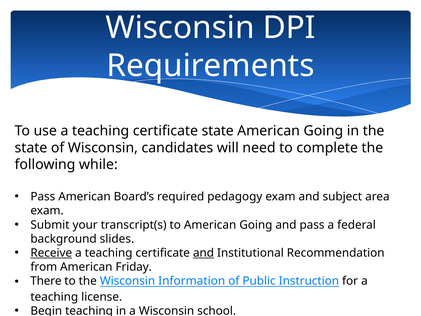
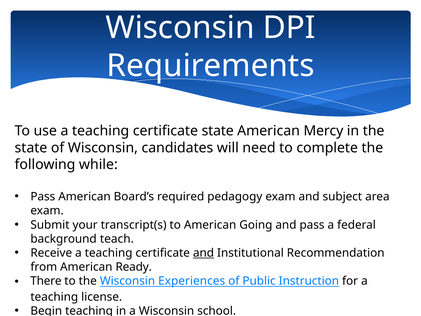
Going: Going -> Mercy (323, 131)
slides: slides -> teach (117, 239)
Receive underline: present -> none (51, 253)
Friday: Friday -> Ready (134, 267)
Information: Information -> Experiences (192, 281)
